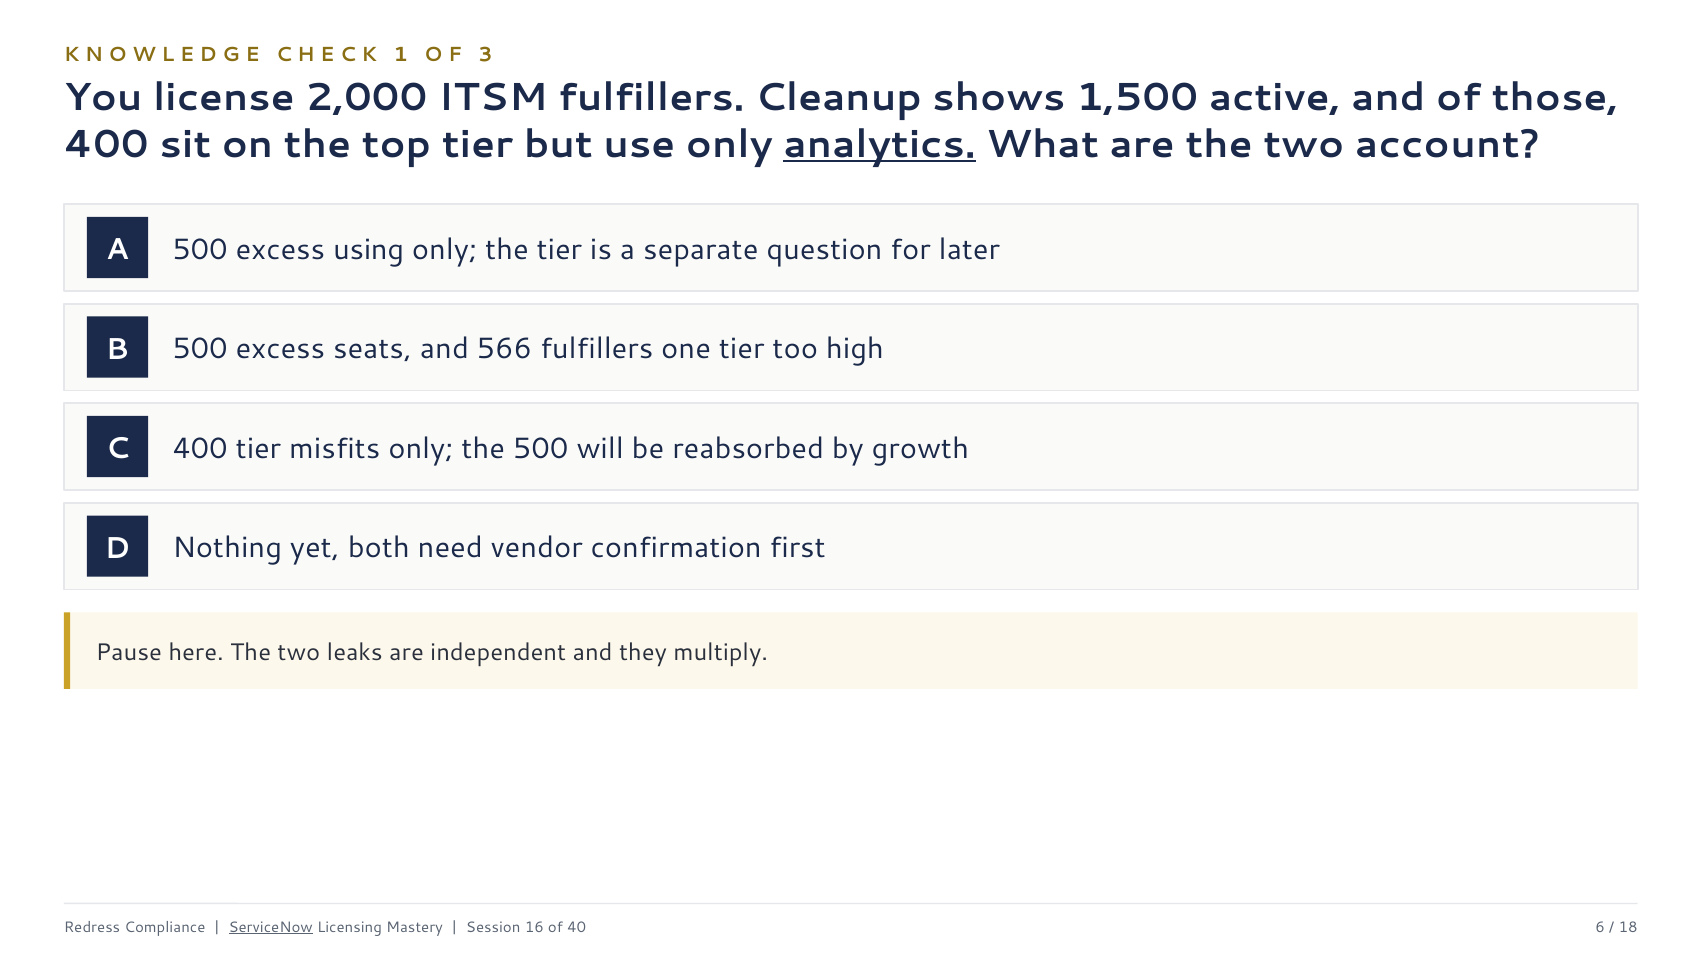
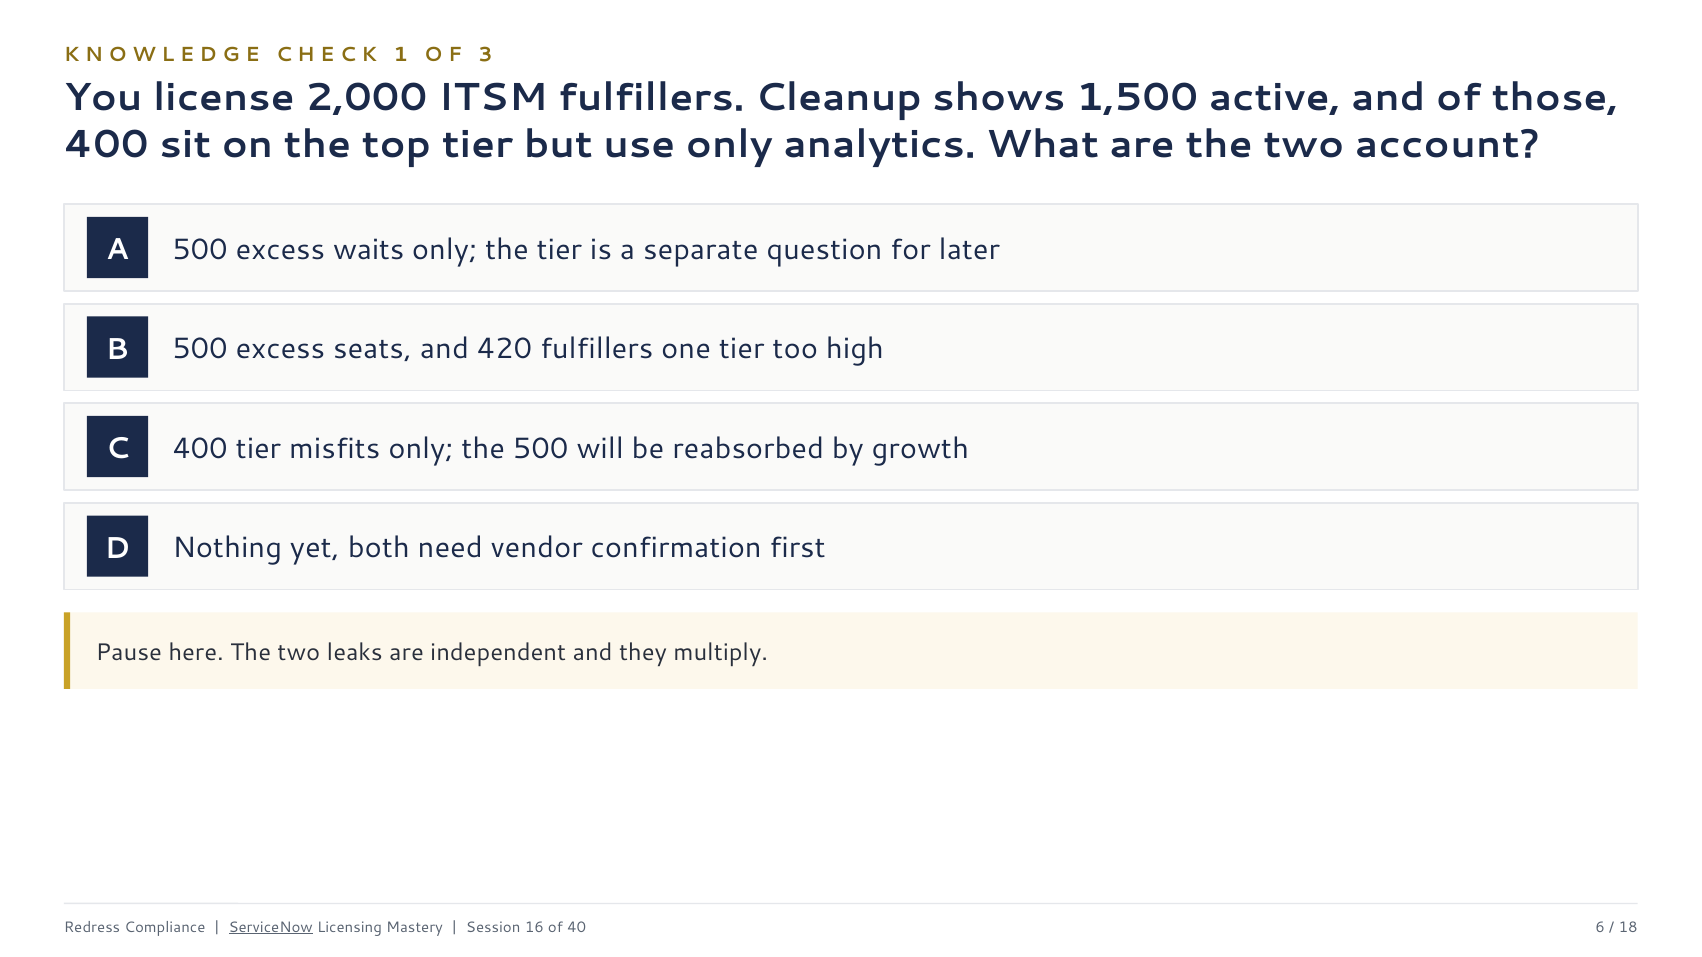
analytics underline: present -> none (880, 144)
using: using -> waits (369, 250)
566: 566 -> 420 (504, 349)
